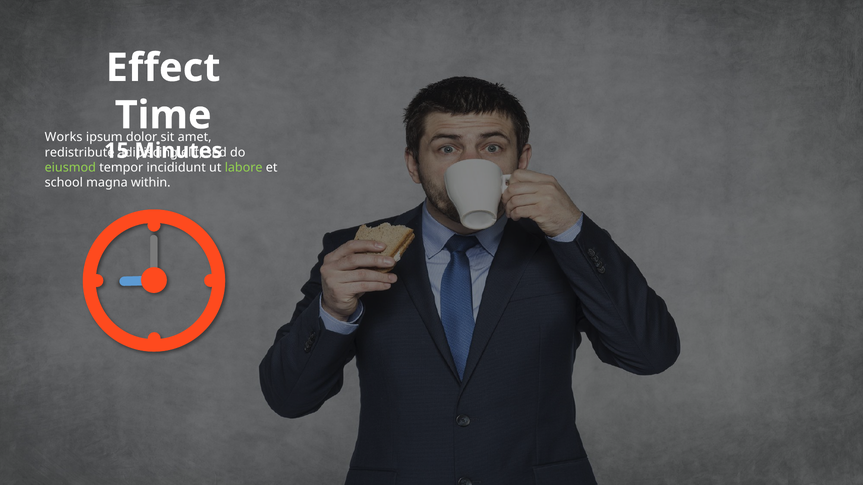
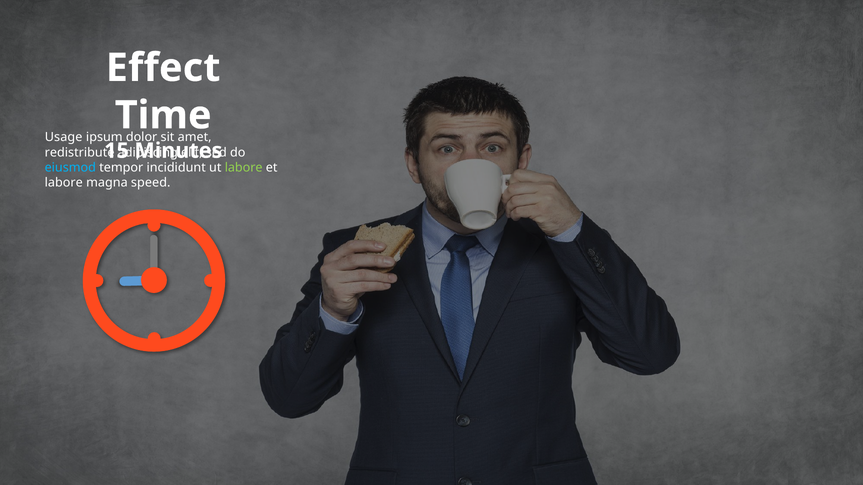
Works: Works -> Usage (64, 137)
eiusmod colour: light green -> light blue (70, 168)
school: school -> labore (64, 183)
within: within -> speed (151, 183)
